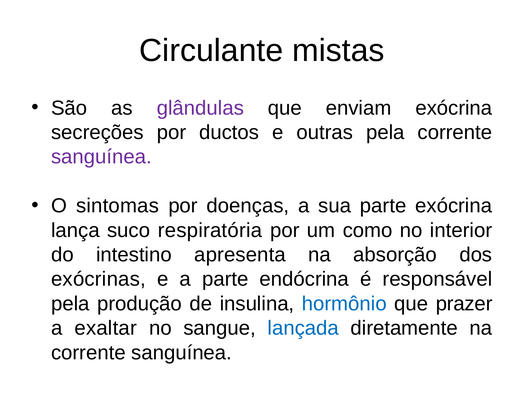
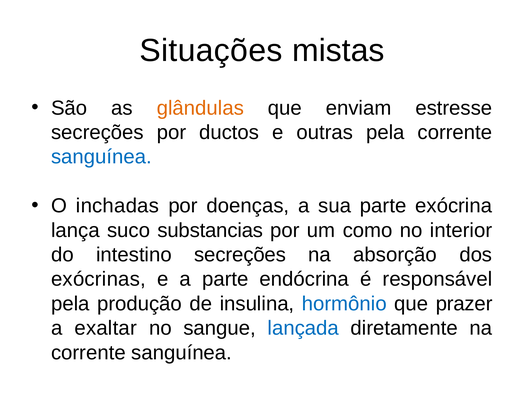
Circulante: Circulante -> Situações (211, 51)
glândulas colour: purple -> orange (200, 108)
enviam exócrina: exócrina -> estresse (454, 108)
sanguínea colour: purple -> blue (101, 157)
sintomas: sintomas -> inchadas (117, 206)
respiratória: respiratória -> substancias (210, 230)
intestino apresenta: apresenta -> secreções (240, 255)
